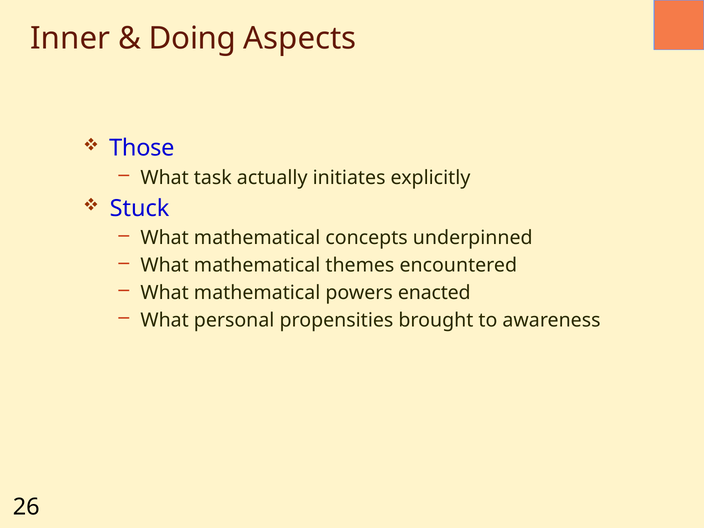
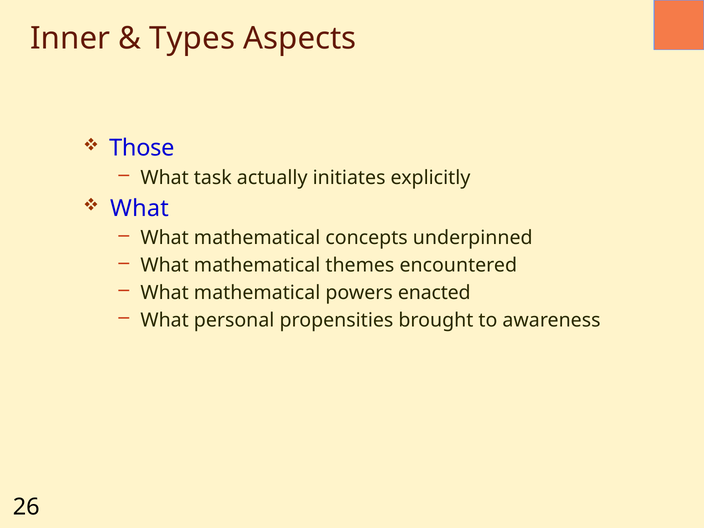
Doing: Doing -> Types (192, 39)
Stuck: Stuck -> What (139, 208)
